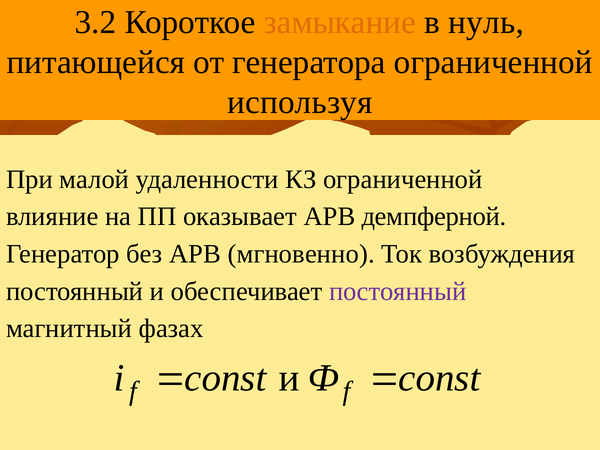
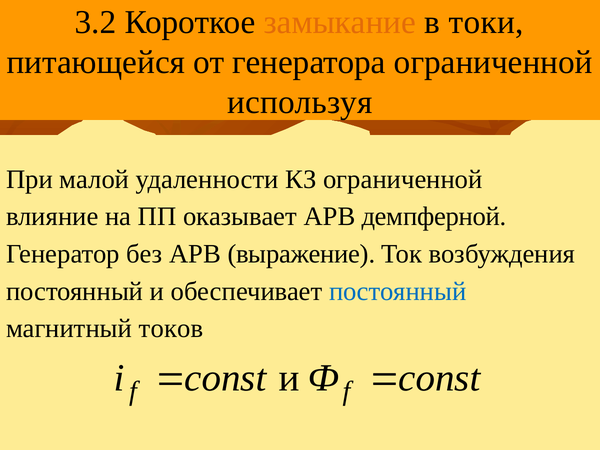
нуль: нуль -> токи (486, 22)
мгновенно: мгновенно -> выражение (301, 254)
постоянный colour: purple -> blue (398, 291)
фазах: фазах -> токов (171, 329)
